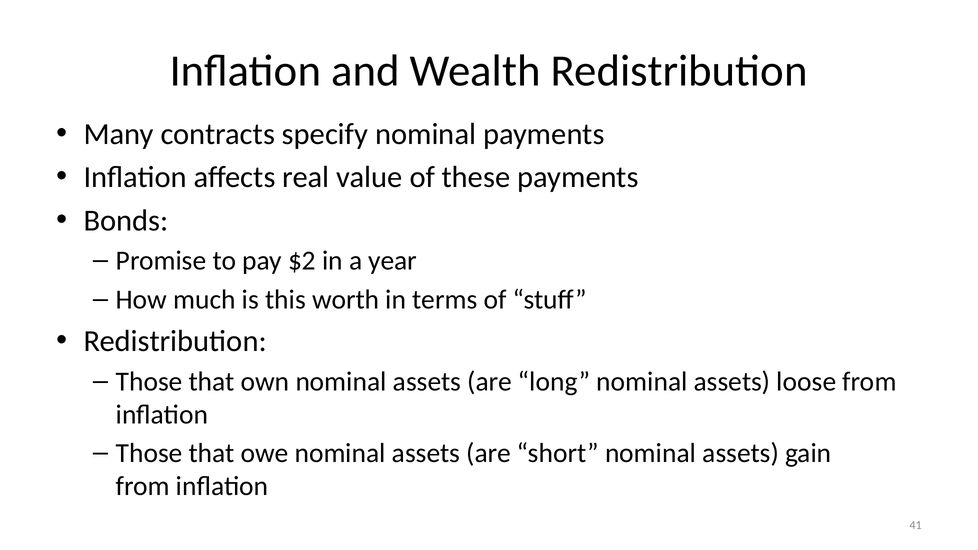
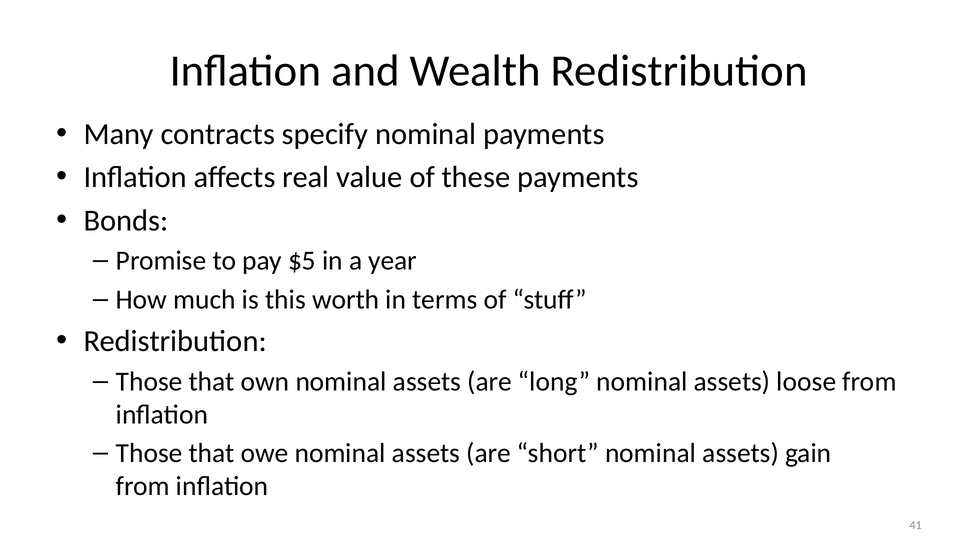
$2: $2 -> $5 (302, 261)
